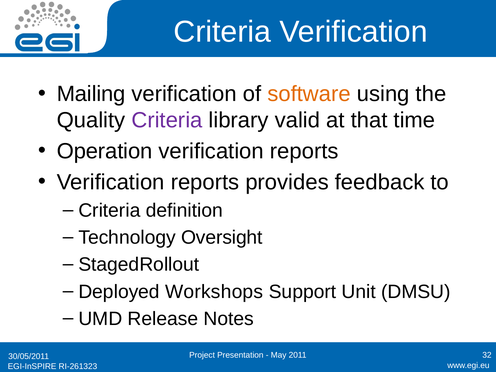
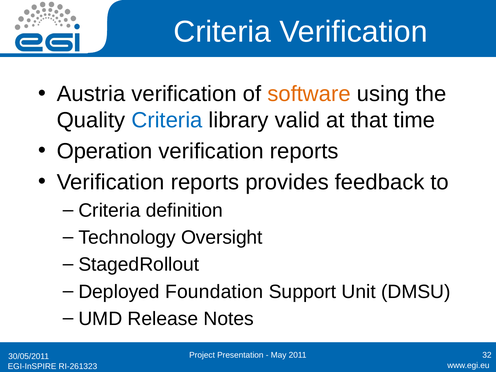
Mailing: Mailing -> Austria (91, 94)
Criteria colour: purple -> blue (167, 120)
Workshops: Workshops -> Foundation (214, 292)
